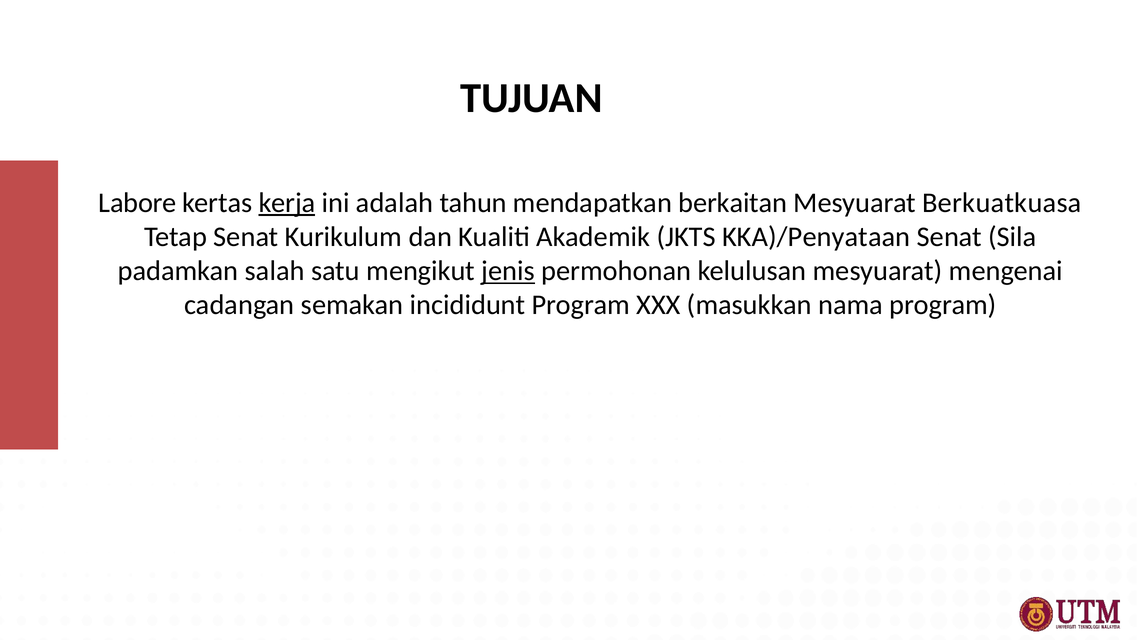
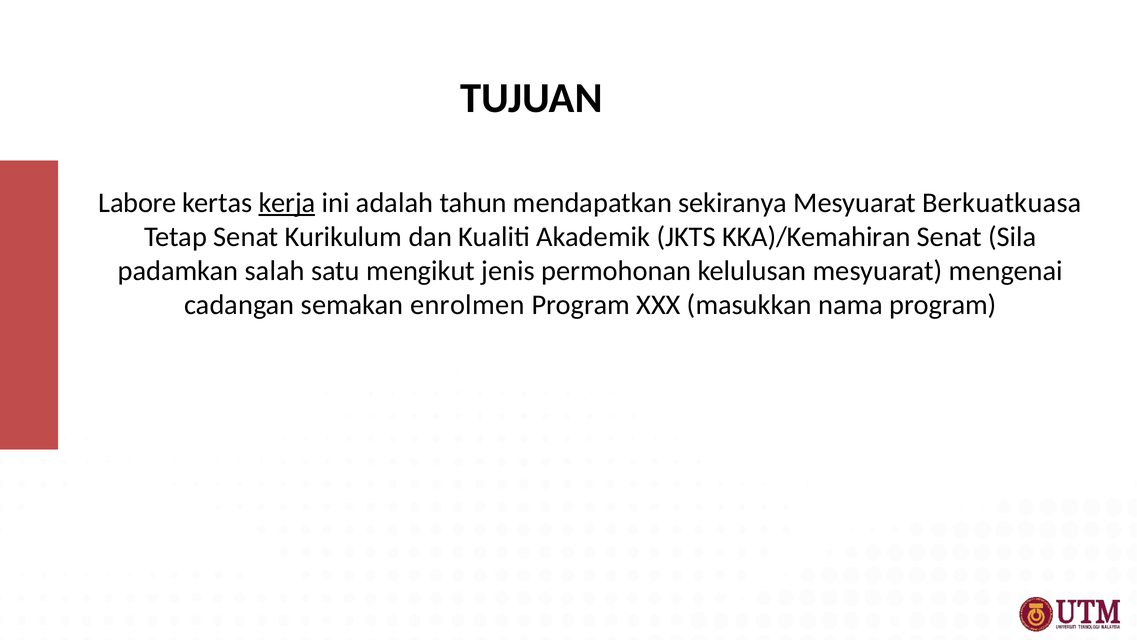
berkaitan: berkaitan -> sekiranya (733, 203)
KKA)/Penyataan: KKA)/Penyataan -> KKA)/Kemahiran (816, 237)
jenis underline: present -> none (508, 271)
incididunt: incididunt -> enrolmen (467, 305)
